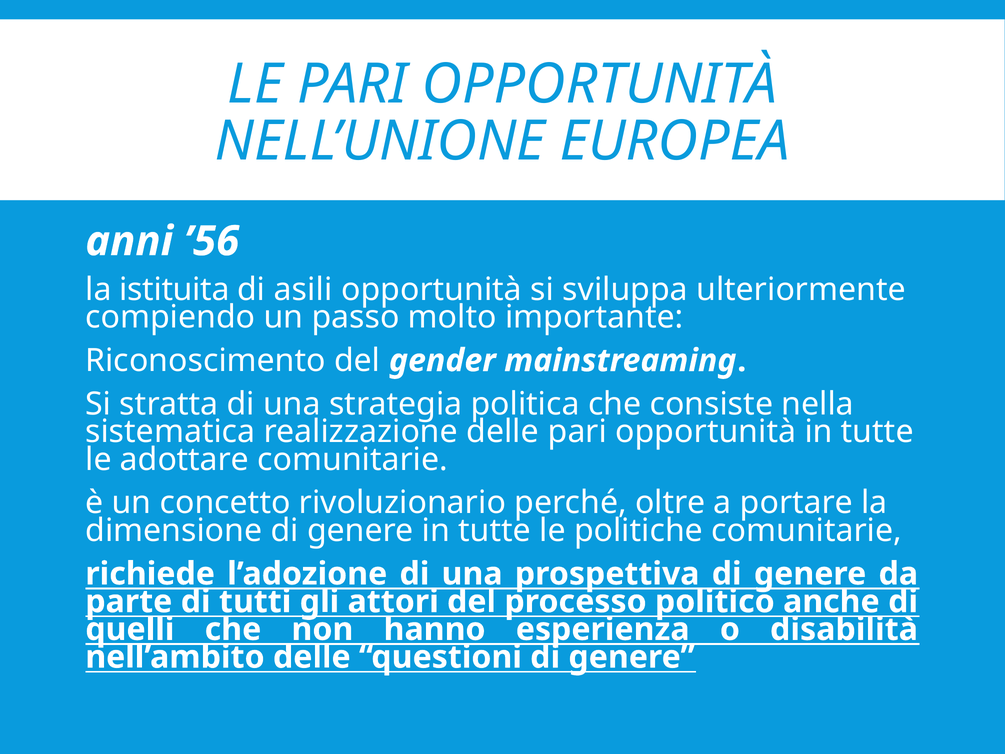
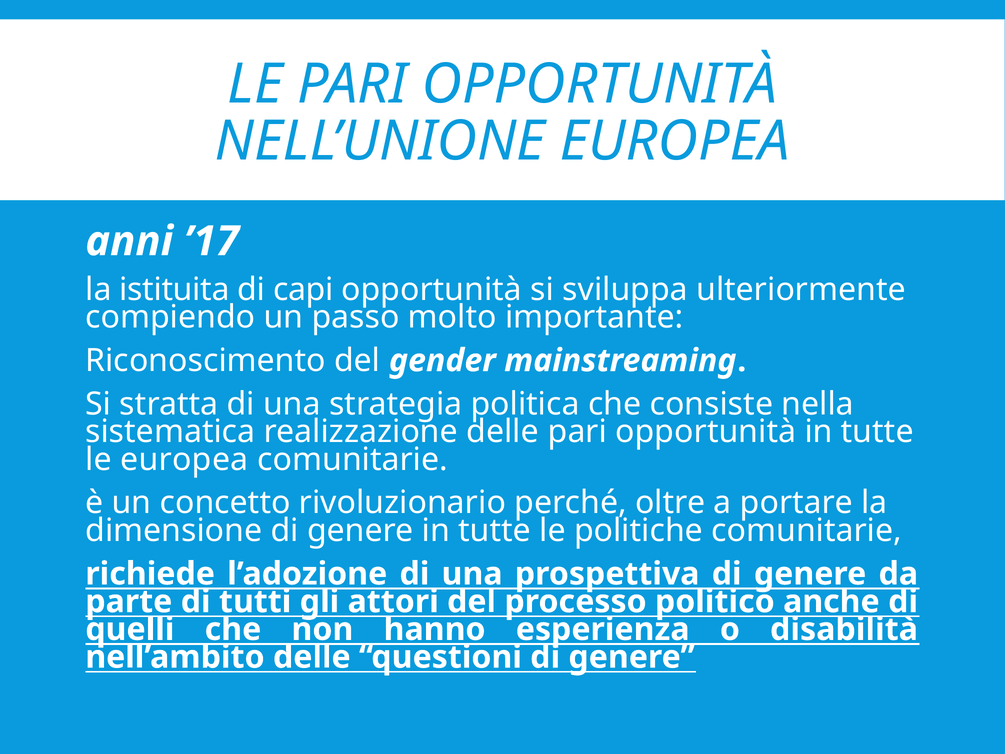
’56: ’56 -> ’17 (212, 241)
asili: asili -> capi (303, 289)
le adottare: adottare -> europea (184, 459)
